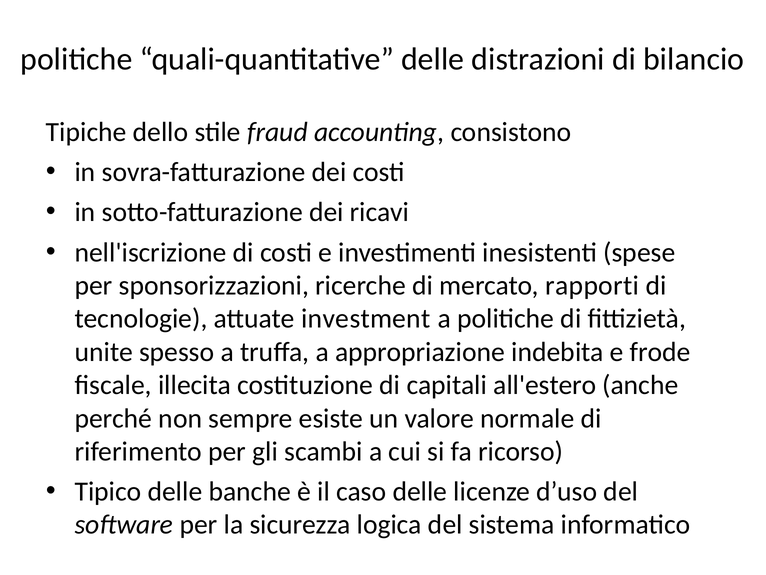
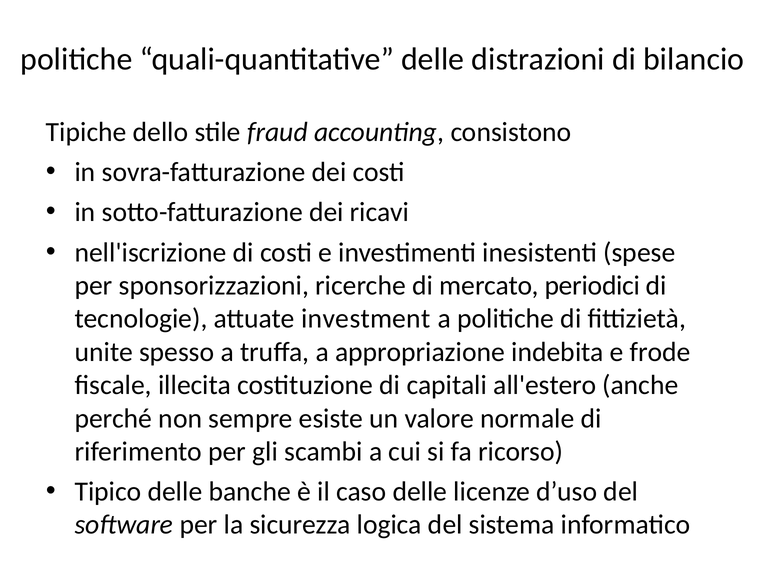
rapporti: rapporti -> periodici (592, 285)
